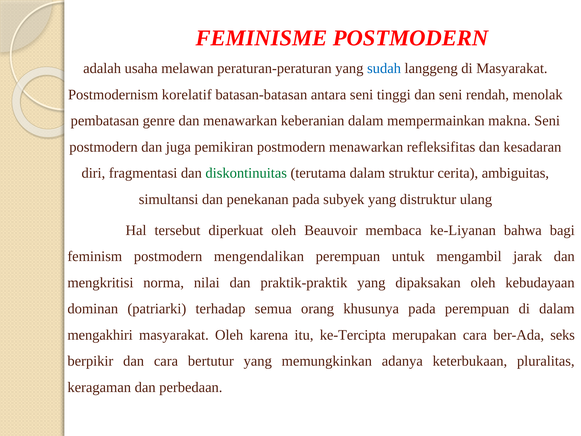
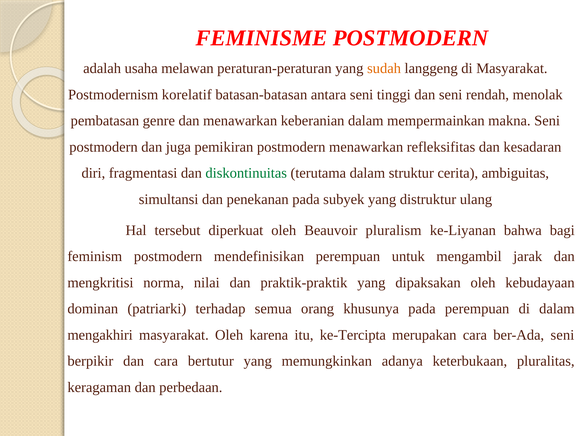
sudah colour: blue -> orange (384, 68)
membaca: membaca -> pluralism (394, 230)
mengendalikan: mengendalikan -> mendefinisikan (259, 256)
ber-Ada seks: seks -> seni (562, 335)
